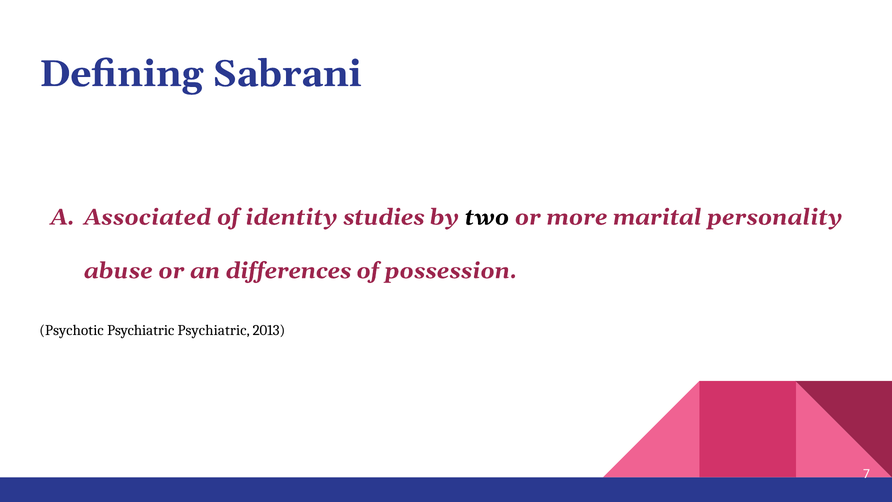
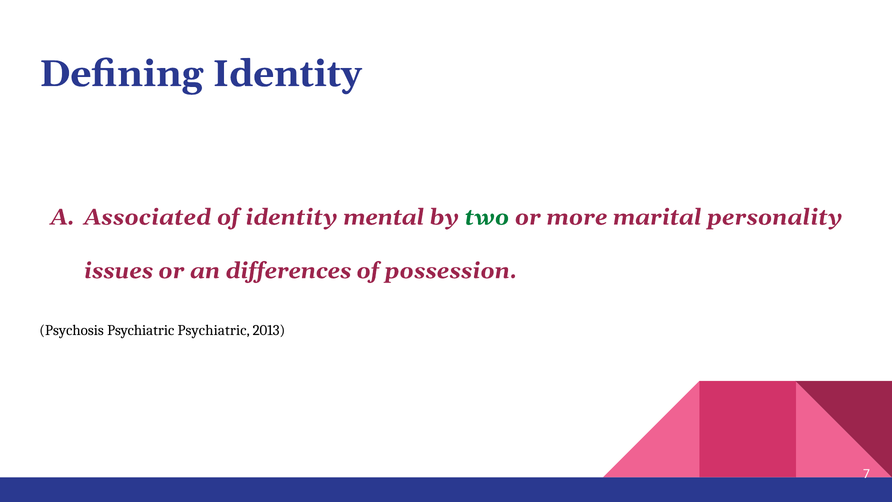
Defining Sabrani: Sabrani -> Identity (287, 74)
studies: studies -> mental (384, 217)
two colour: black -> green (487, 217)
abuse: abuse -> issues (118, 271)
Psychotic: Psychotic -> Psychosis (72, 330)
